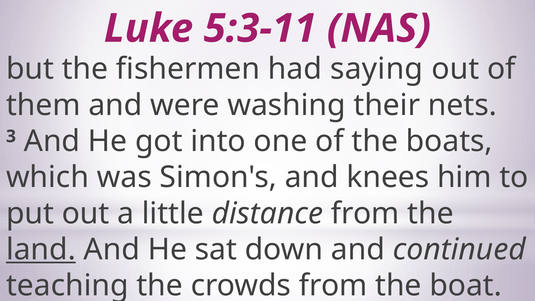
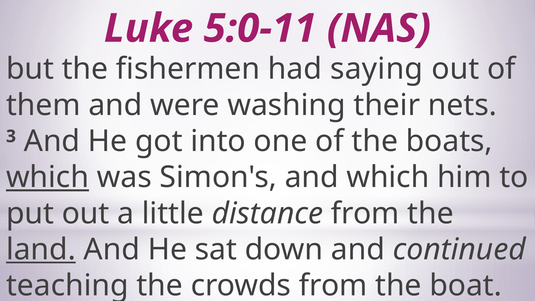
5:3-11: 5:3-11 -> 5:0-11 (260, 29)
which underline: none -> present (48, 177)
and knees: knees -> which (388, 177)
